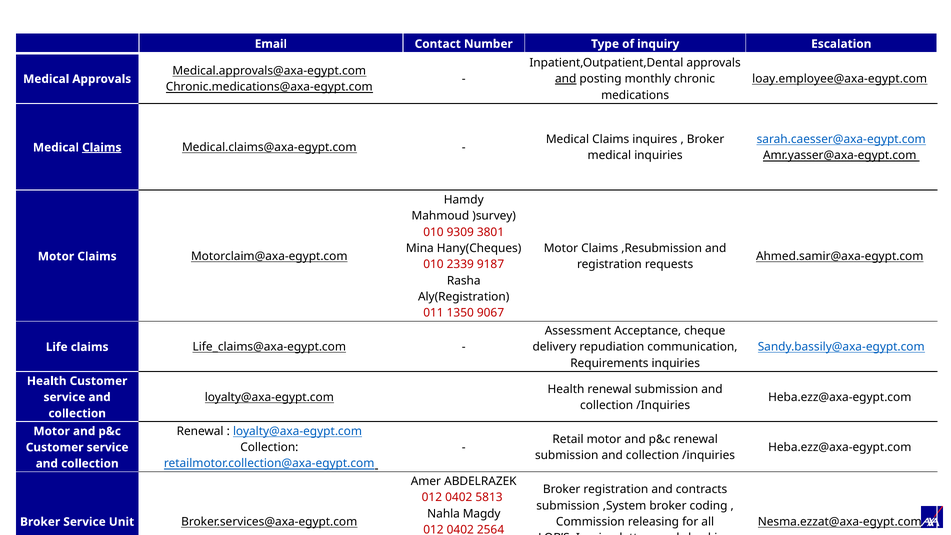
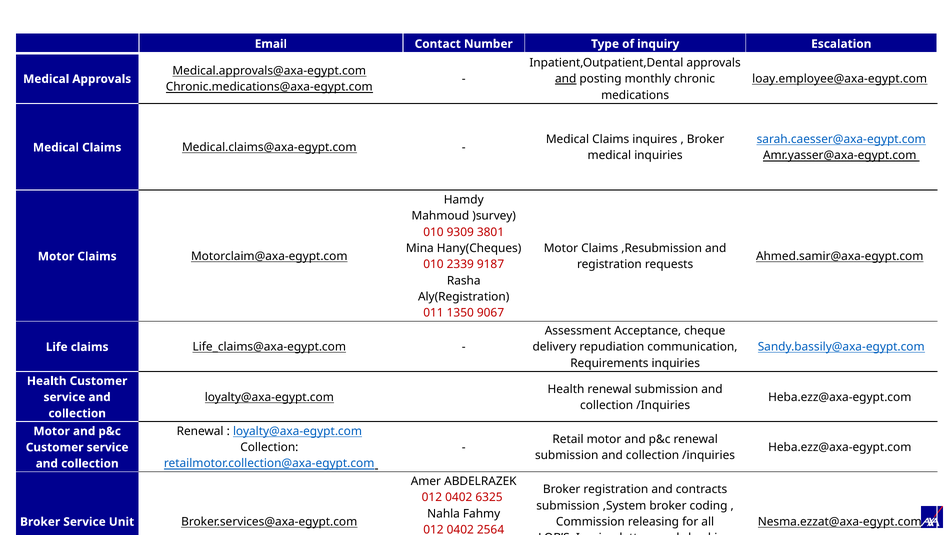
Claims underline: present -> none (102, 147)
5813: 5813 -> 6325 (489, 498)
Magdy: Magdy -> Fahmy (482, 514)
